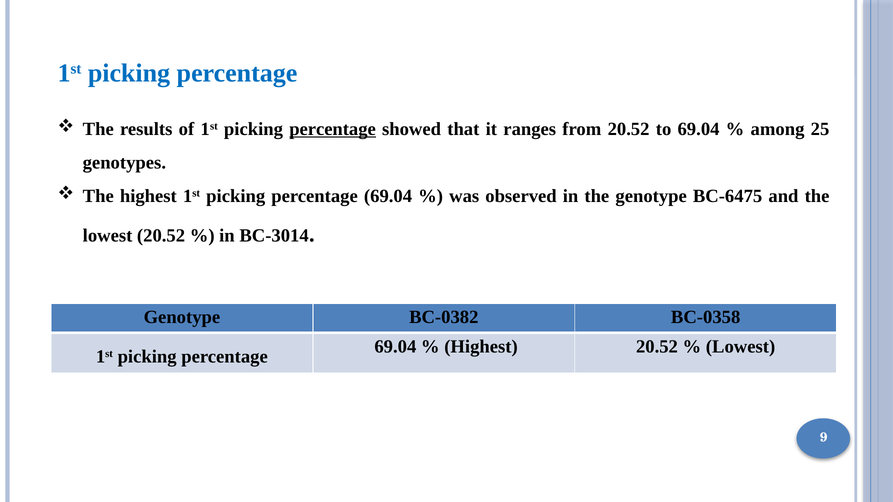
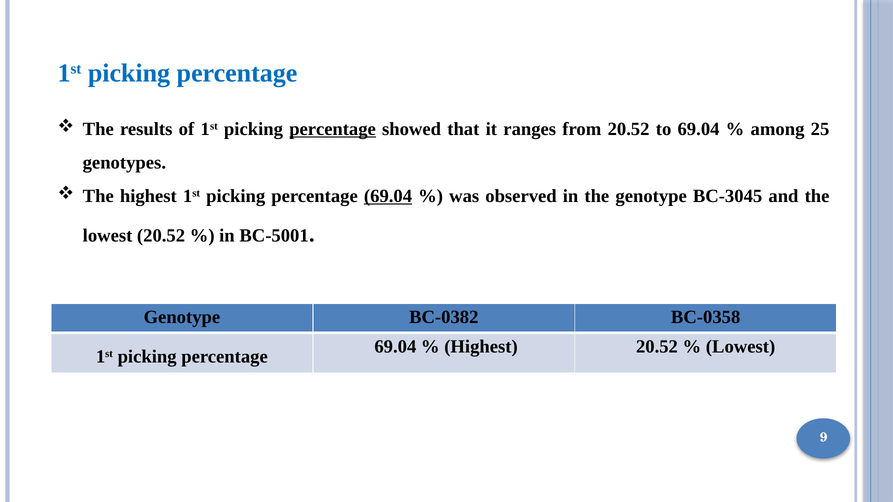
69.04 underline: none -> present (388, 196)
BC-6475: BC-6475 -> BC-3045 (728, 196)
BC-3014: BC-3014 -> BC-5001 (274, 236)
